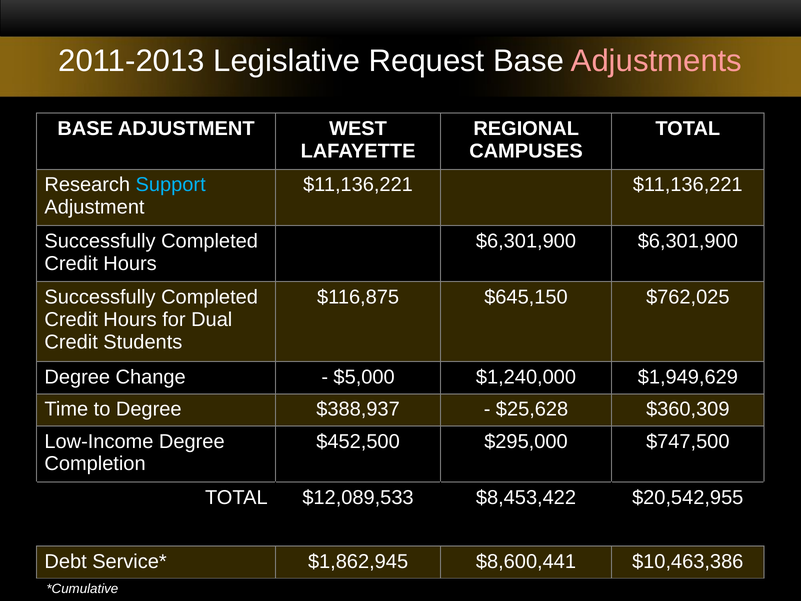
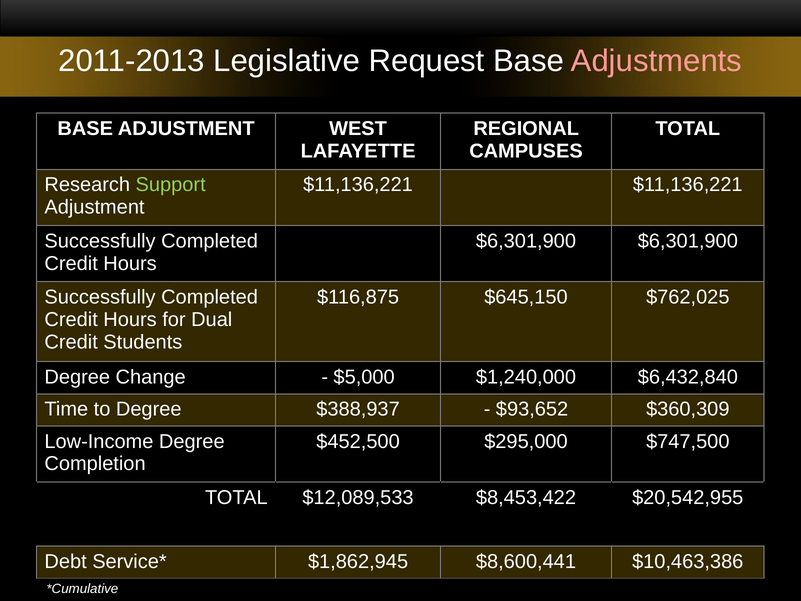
Support colour: light blue -> light green (171, 185)
$1,949,629: $1,949,629 -> $6,432,840 (688, 377)
$25,628: $25,628 -> $93,652 (532, 409)
